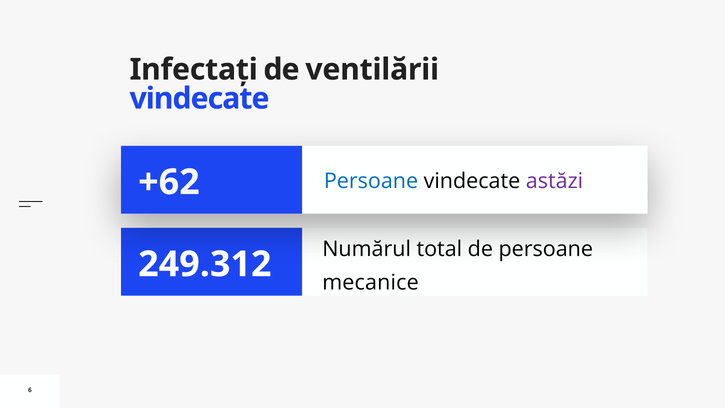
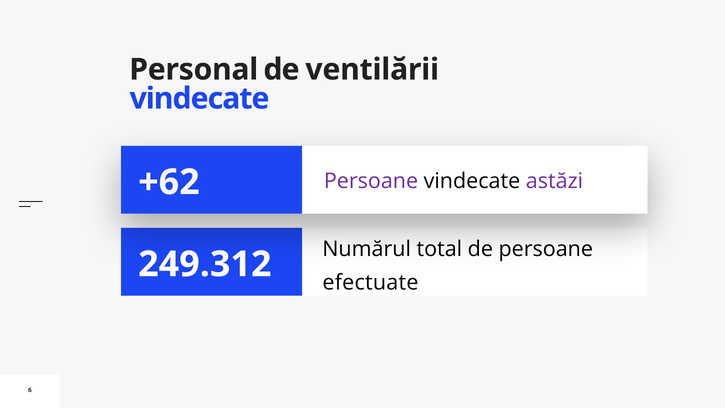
Infectați: Infectați -> Personal (194, 70)
Persoane colour: blue -> purple (371, 181)
mecanice: mecanice -> efectuate (370, 282)
